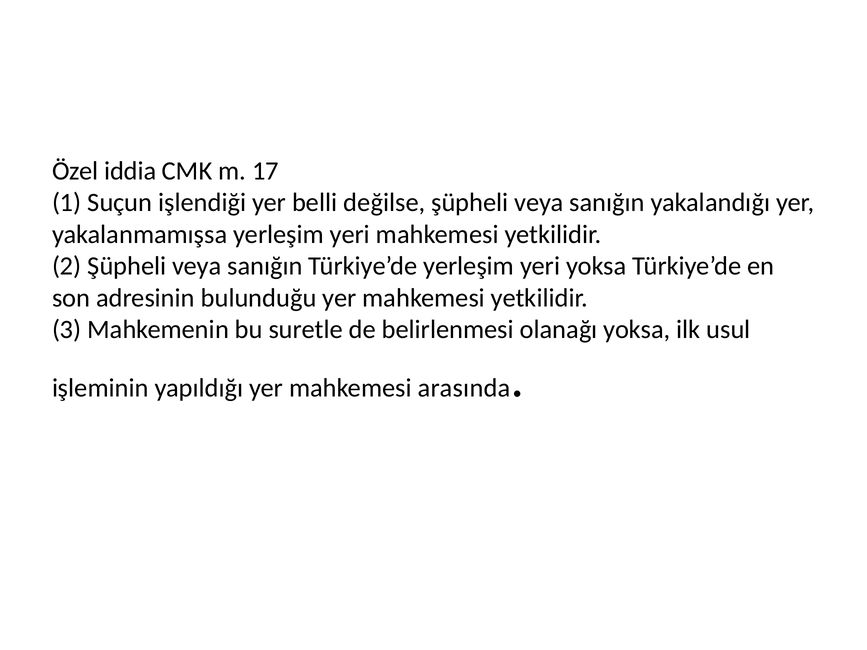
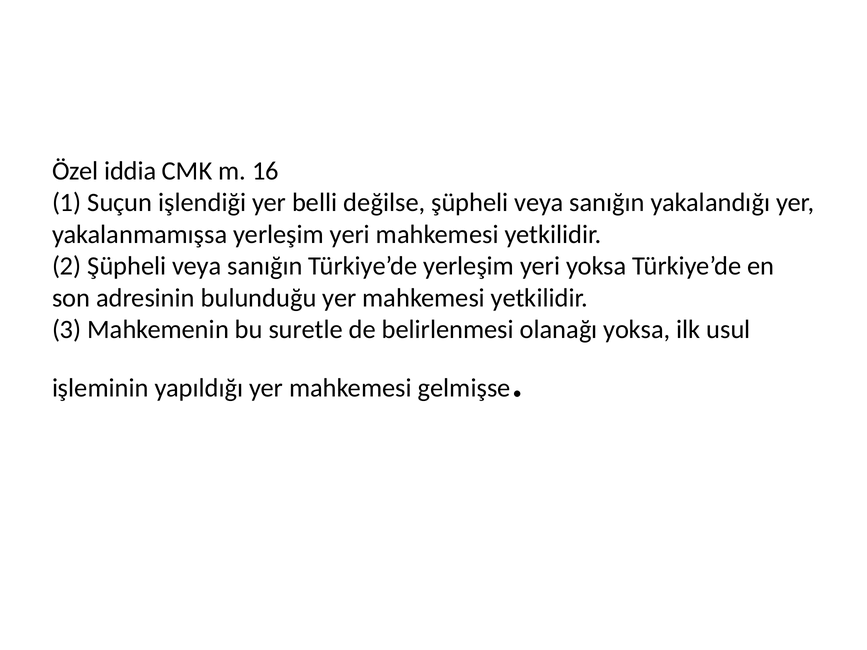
17: 17 -> 16 (265, 171)
arasında: arasında -> gelmişse (464, 388)
